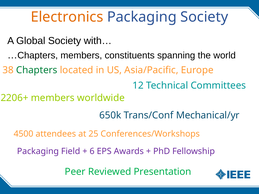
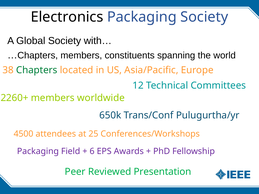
Electronics colour: orange -> black (67, 17)
2206+: 2206+ -> 2260+ (15, 98)
Mechanical/yr: Mechanical/yr -> Pulugurtha/yr (208, 116)
